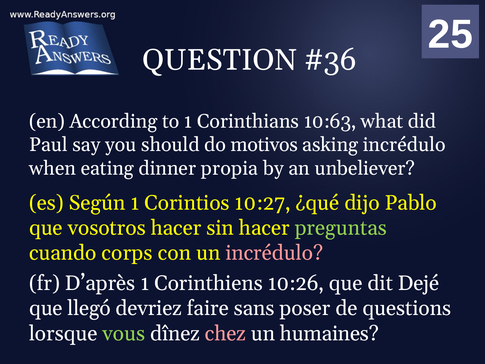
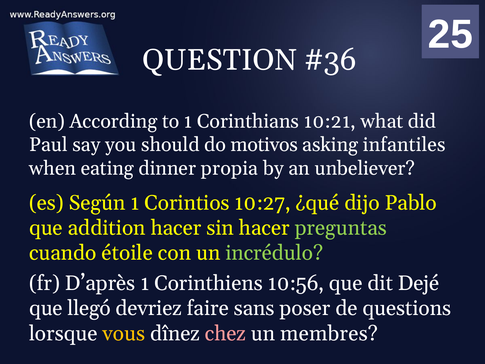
10:63: 10:63 -> 10:21 (330, 121)
asking incrédulo: incrédulo -> infantiles (404, 145)
vosotros: vosotros -> addition (107, 228)
corps: corps -> étoile (127, 253)
incrédulo colour: pink -> light green (274, 253)
10:26: 10:26 -> 10:56 (296, 283)
vous colour: light green -> yellow (124, 333)
humaines: humaines -> membres (329, 333)
